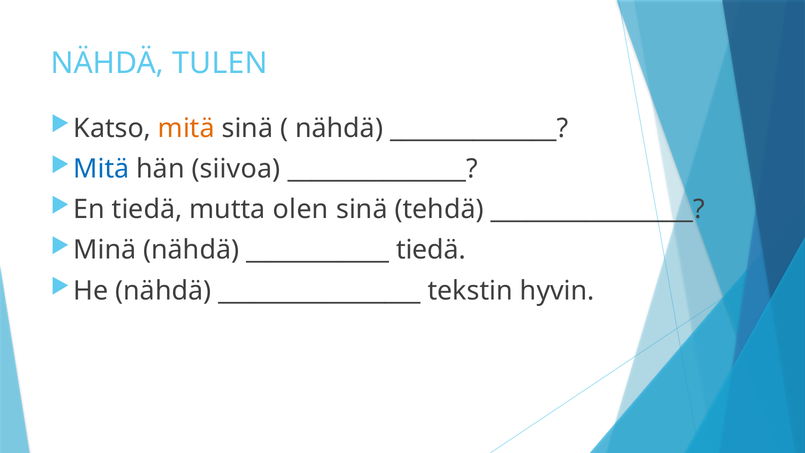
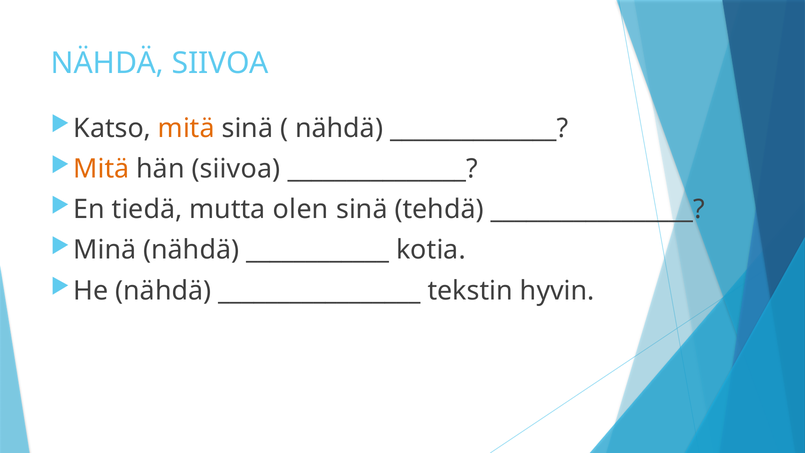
NÄHDÄ TULEN: TULEN -> SIIVOA (220, 63)
Mitä colour: blue -> orange (101, 169)
tiedä: tiedä -> kotia (431, 250)
